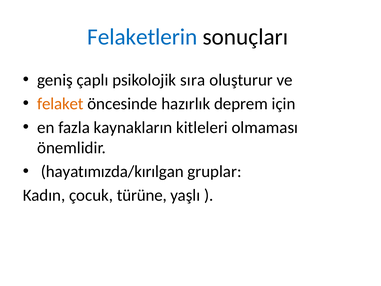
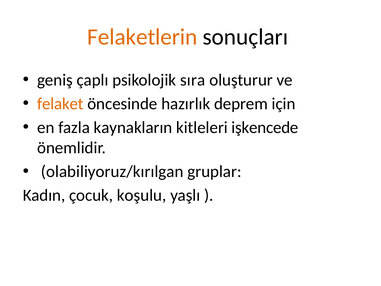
Felaketlerin colour: blue -> orange (142, 37)
olmaması: olmaması -> işkencede (265, 127)
hayatımızda/kırılgan: hayatımızda/kırılgan -> olabiliyoruz/kırılgan (112, 171)
türüne: türüne -> koşulu (142, 195)
